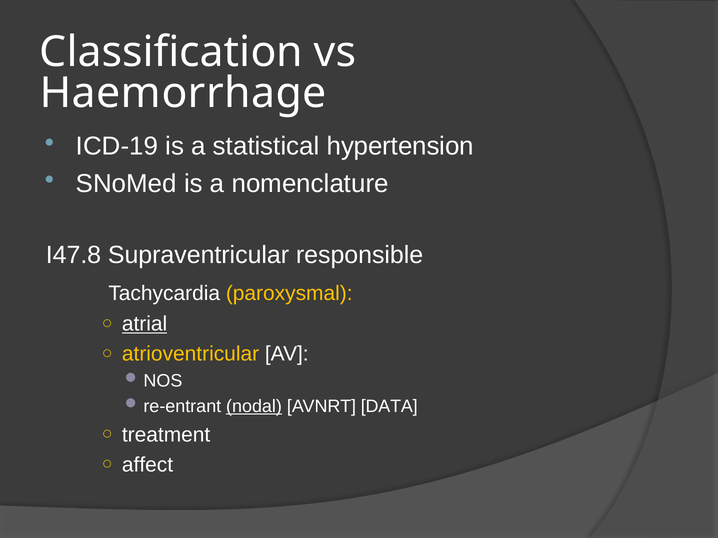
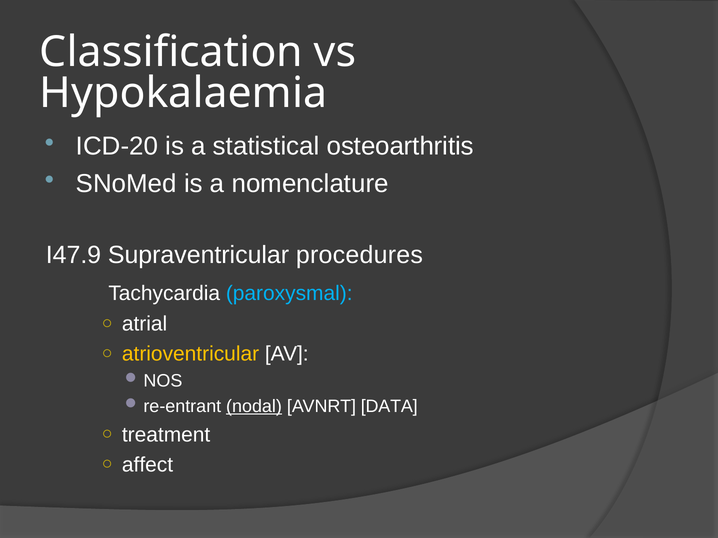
Haemorrhage: Haemorrhage -> Hypokalaemia (183, 93)
ICD-19: ICD-19 -> ICD-20 (117, 147)
hypertension: hypertension -> osteoarthritis (400, 147)
I47.8: I47.8 -> I47.9 (73, 255)
responsible: responsible -> procedures (359, 255)
paroxysmal colour: yellow -> light blue (289, 293)
atrial underline: present -> none (145, 324)
